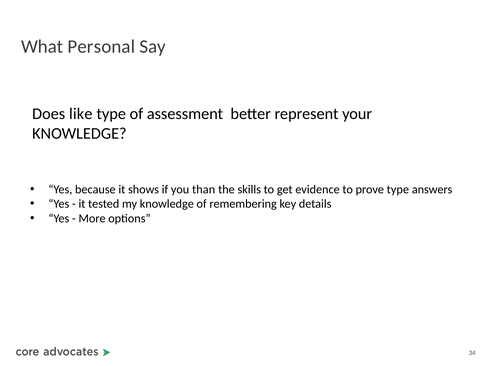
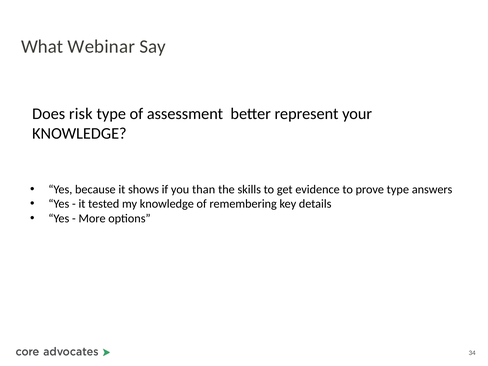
Personal: Personal -> Webinar (101, 46)
like: like -> risk (81, 114)
